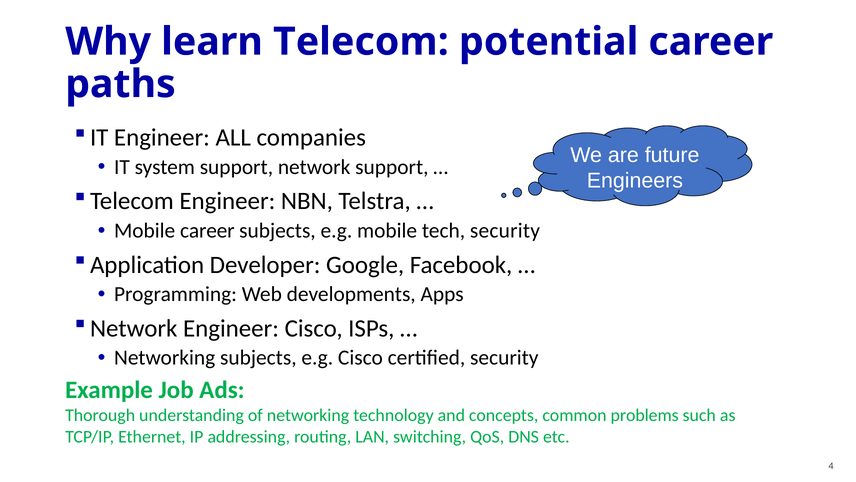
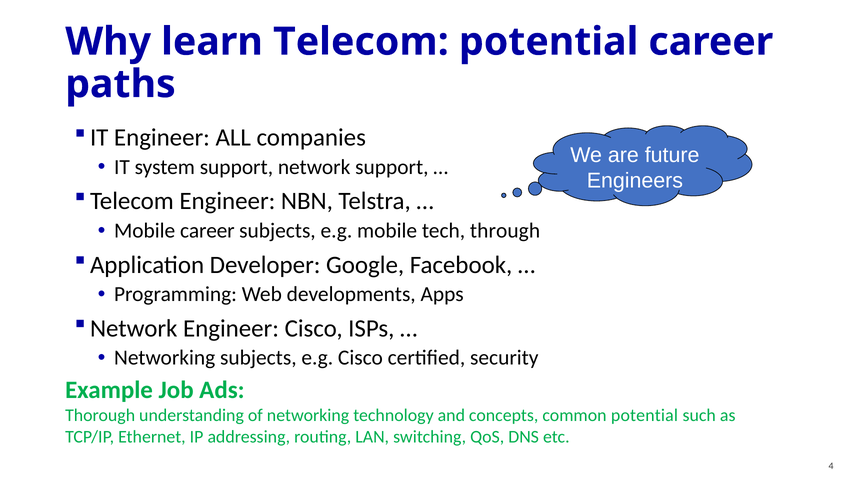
tech security: security -> through (505, 231)
common problems: problems -> potential (645, 415)
